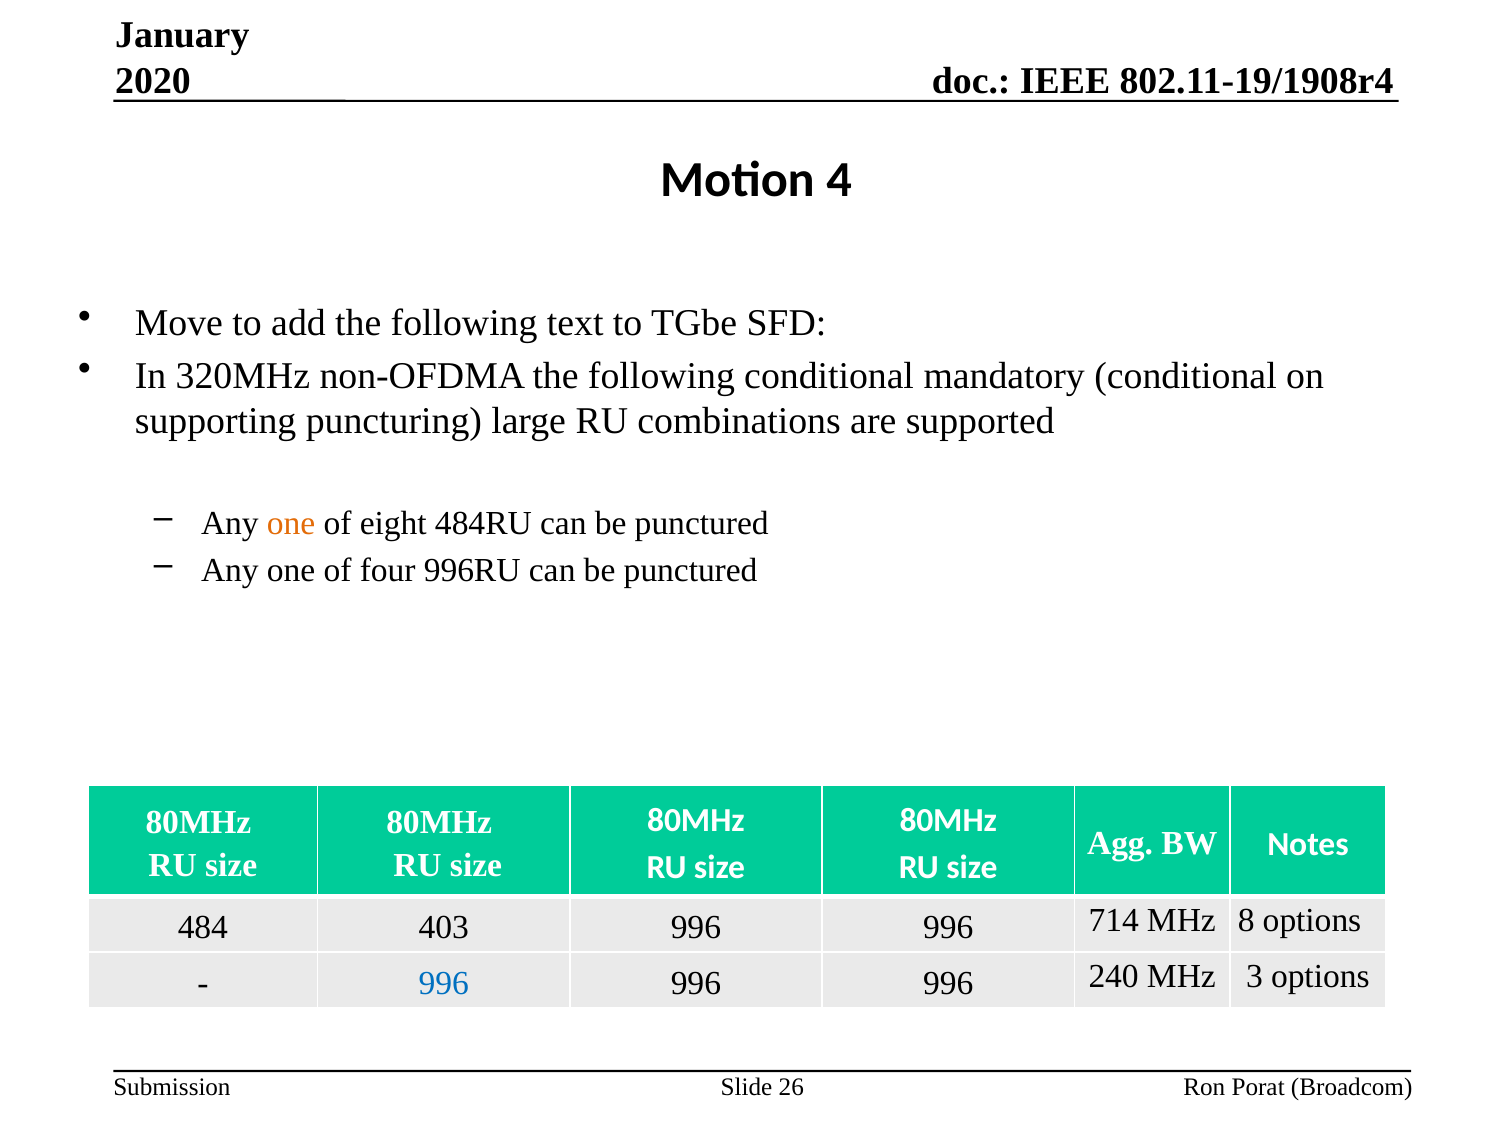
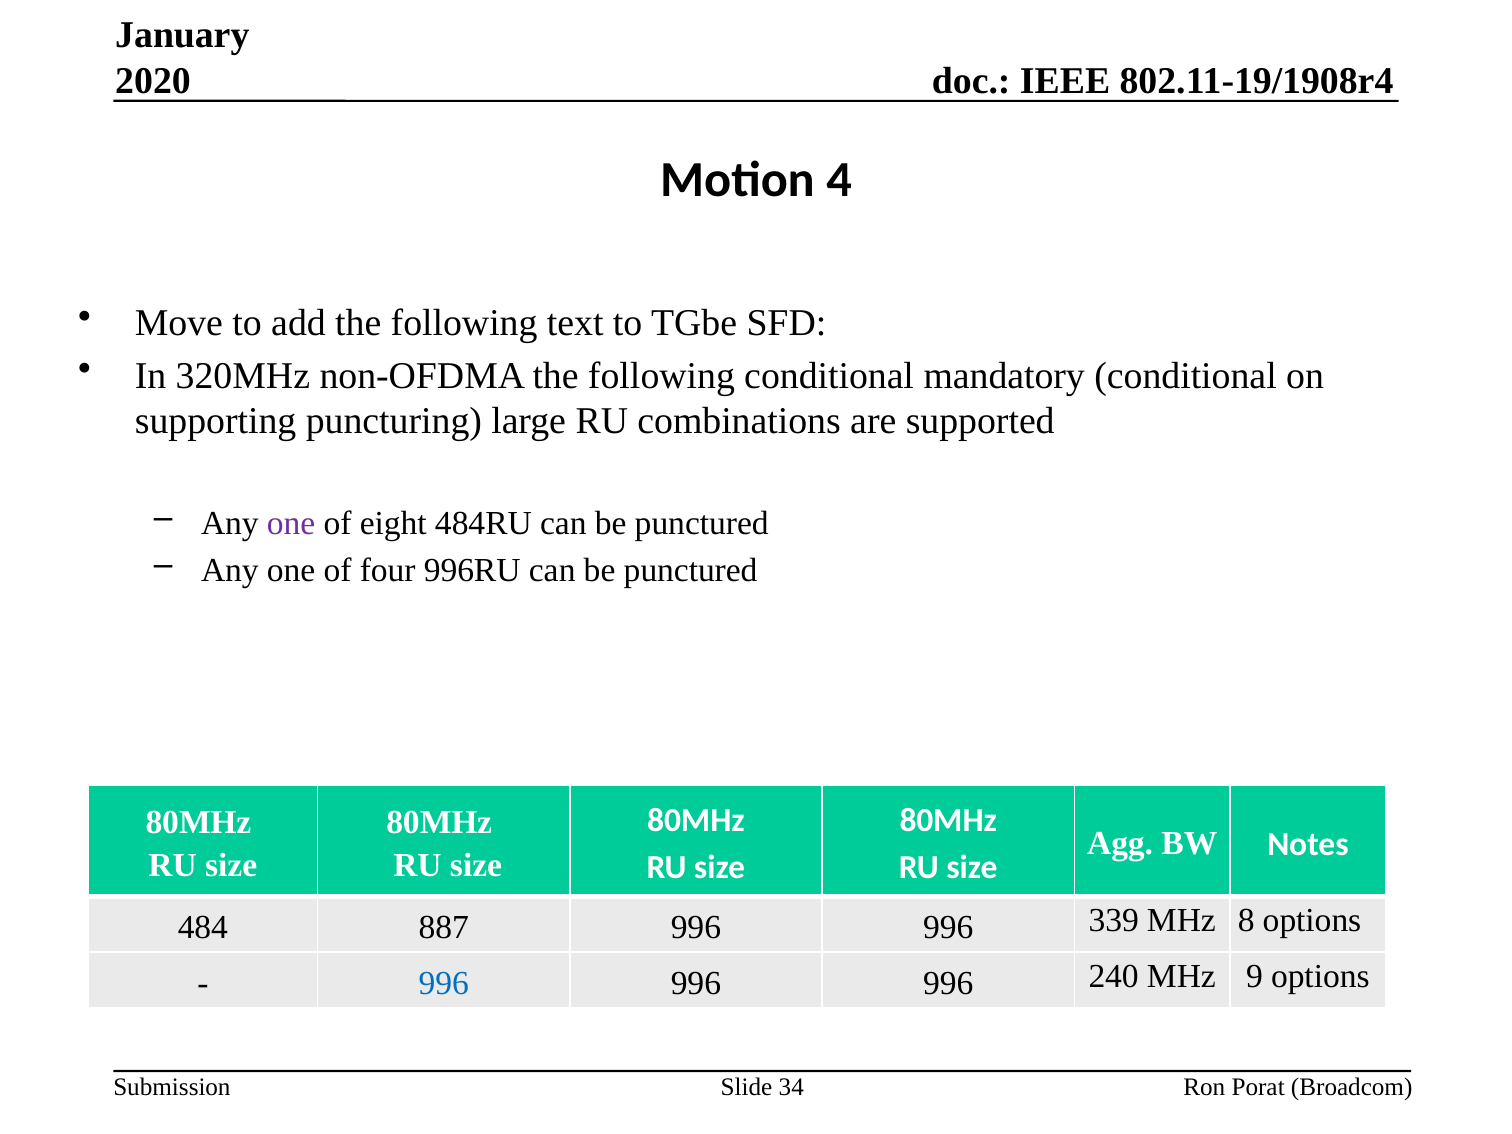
one colour: orange -> purple (291, 523)
403: 403 -> 887 (444, 927)
714: 714 -> 339 (1114, 921)
3: 3 -> 9 (1255, 977)
26: 26 -> 34 (791, 1088)
